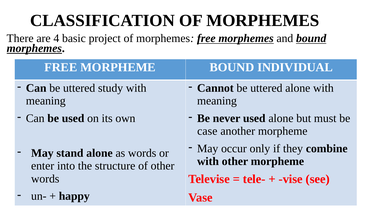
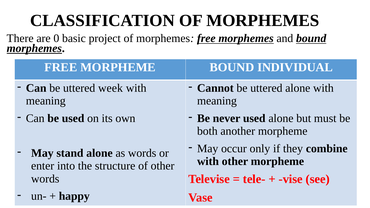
4: 4 -> 0 (56, 38)
study: study -> week (110, 88)
case: case -> both (207, 131)
